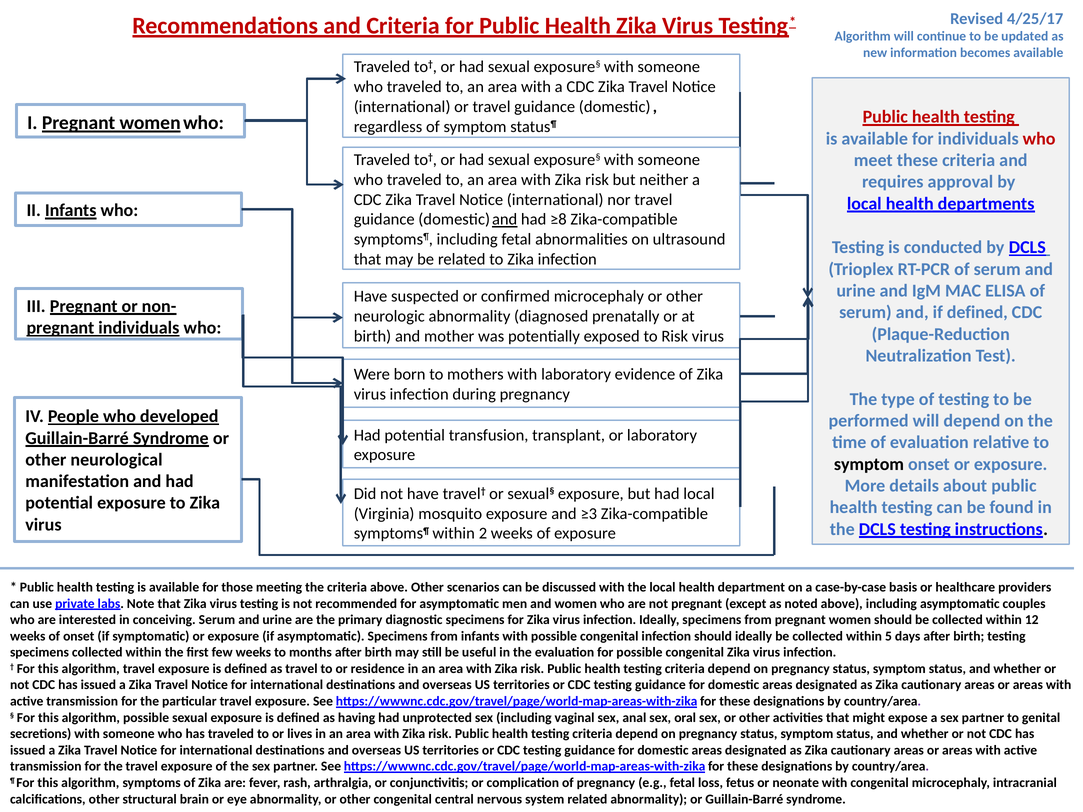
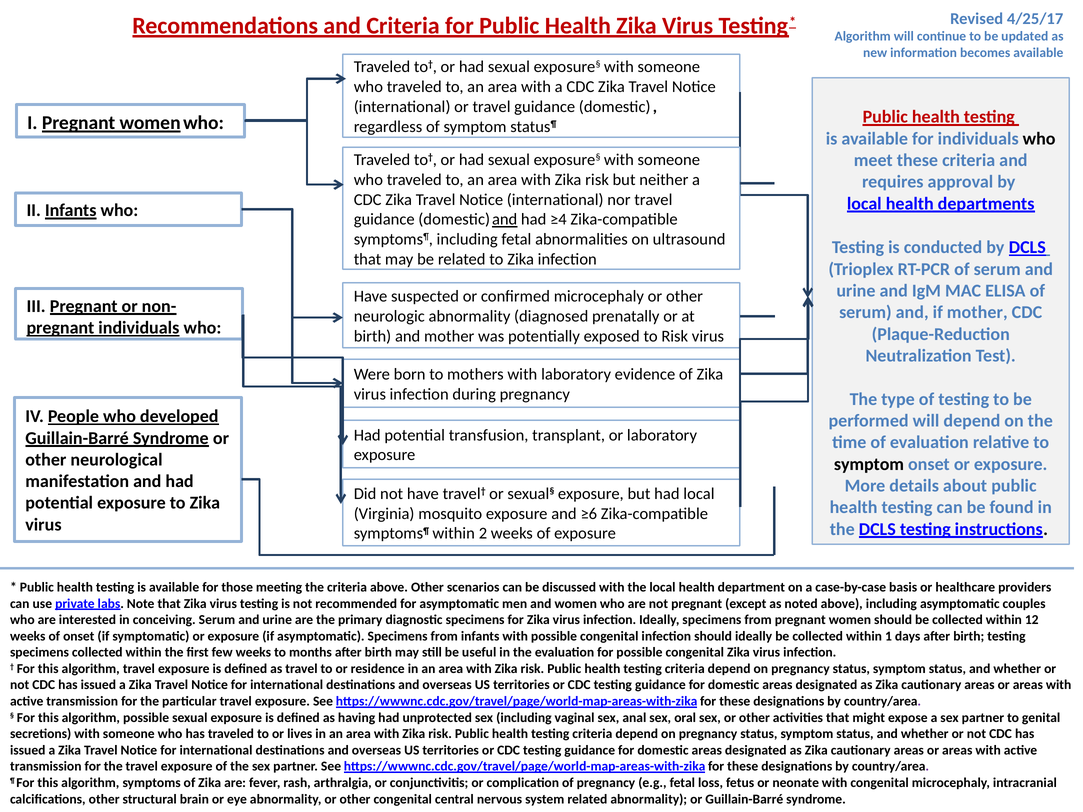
who colour: red -> black (1039, 139)
≥8: ≥8 -> ≥4 (558, 220)
if defined: defined -> mother (977, 313)
≥3: ≥3 -> ≥6 (589, 514)
5: 5 -> 1 (888, 636)
